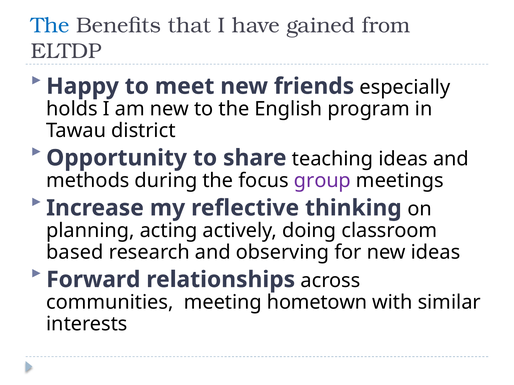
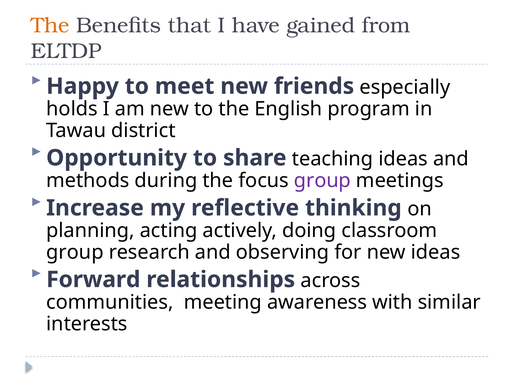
The colour: blue -> orange (50, 25)
based: based -> group (75, 253)
hometown: hometown -> awareness (317, 303)
